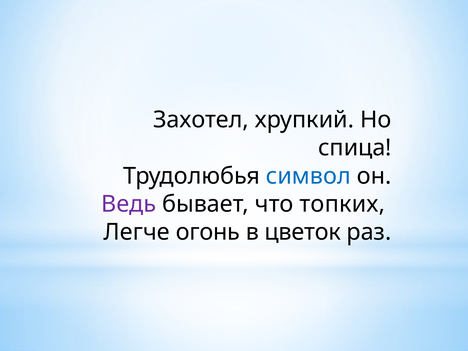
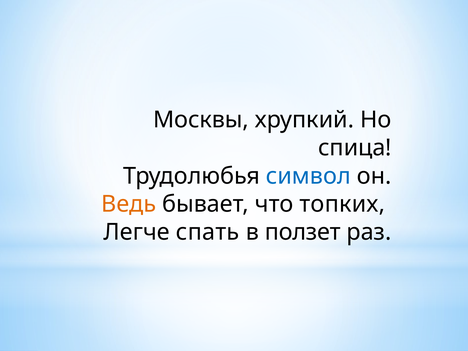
Захотел: Захотел -> Москвы (201, 120)
Ведь colour: purple -> orange (129, 204)
огонь: огонь -> спать (208, 232)
цветок: цветок -> ползет (303, 232)
